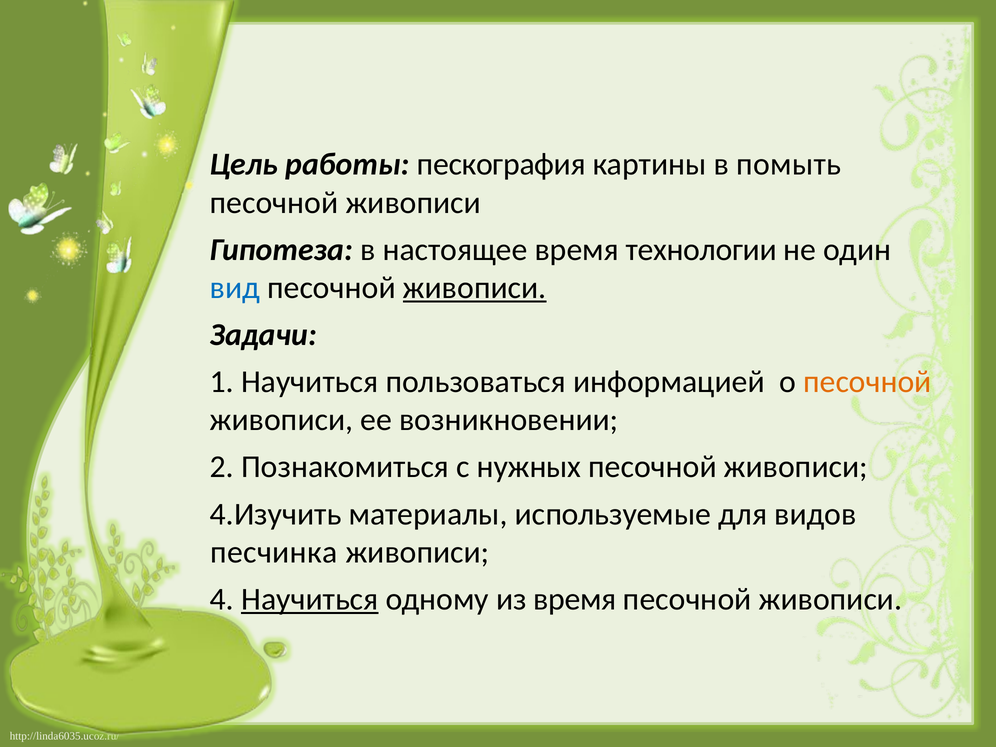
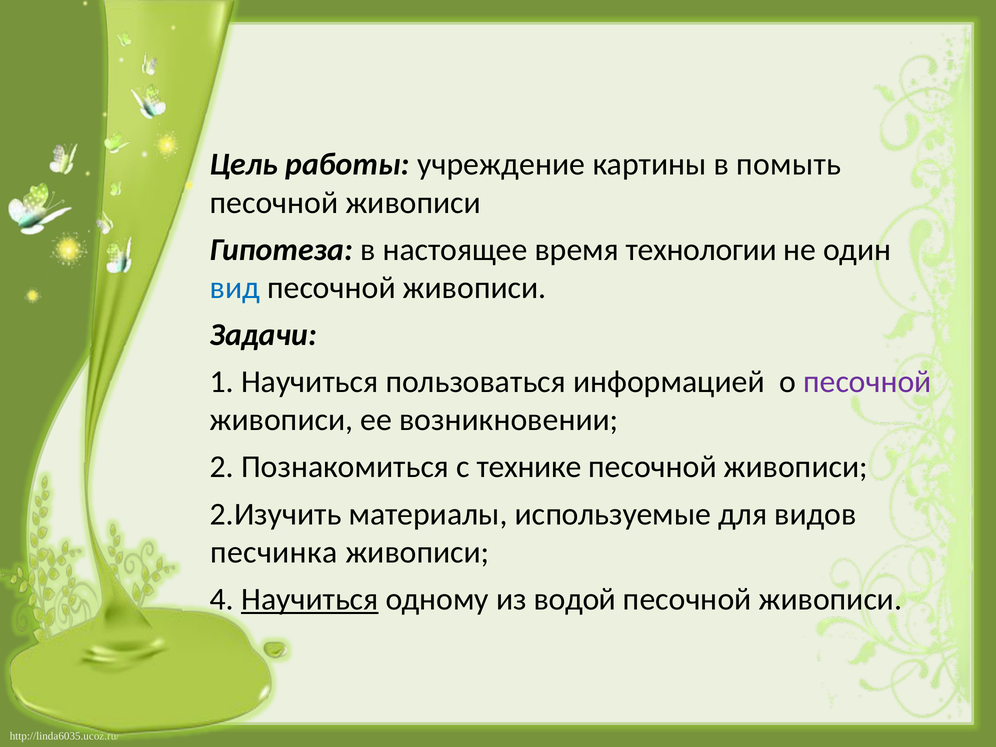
пескография: пескография -> учреждение (501, 164)
живописи underline: present -> none (475, 288)
песочной colour: orange -> purple (867, 382)
нужных: нужных -> технике (529, 467)
4.Изучить: 4.Изучить -> 2.Изучить (276, 514)
из время: время -> водой (575, 599)
